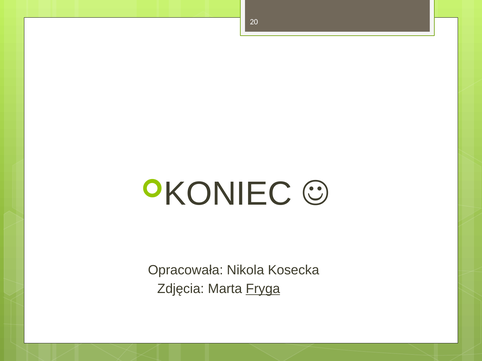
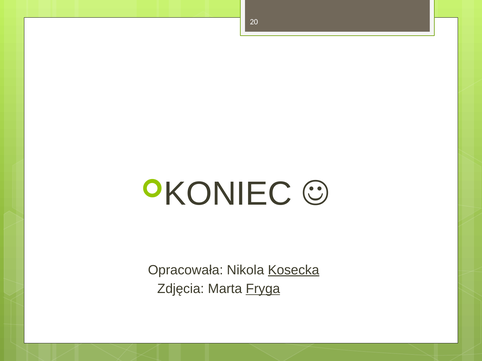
Kosecka underline: none -> present (294, 270)
